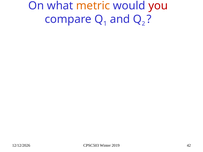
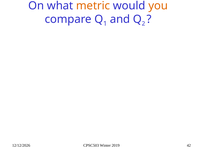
you colour: red -> orange (158, 6)
